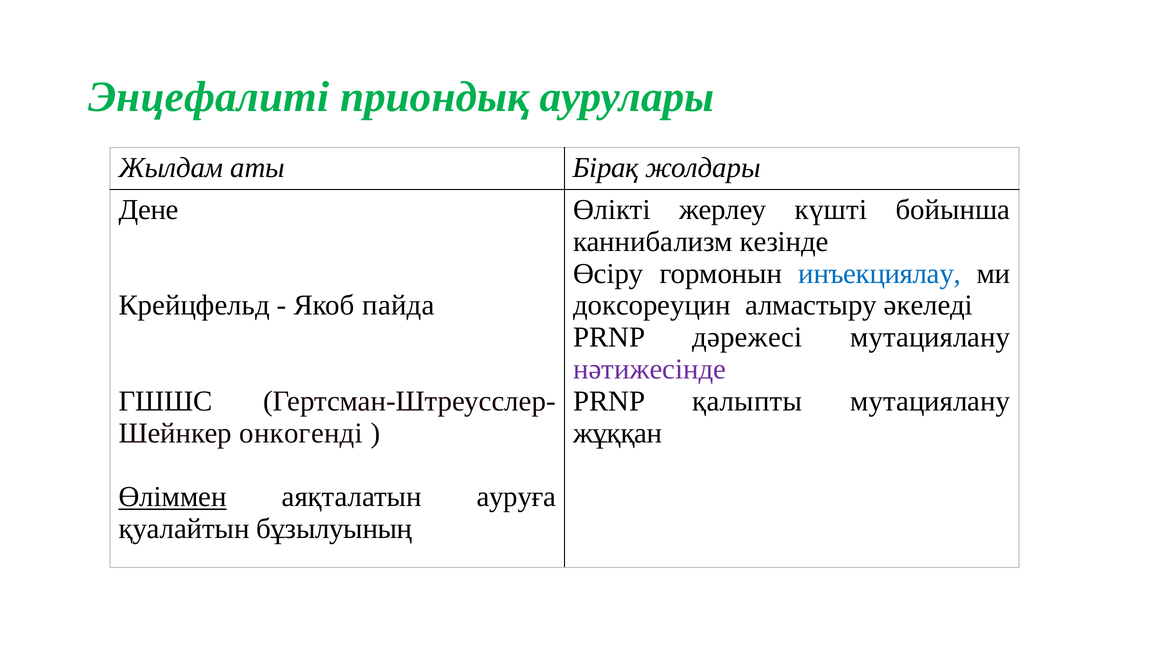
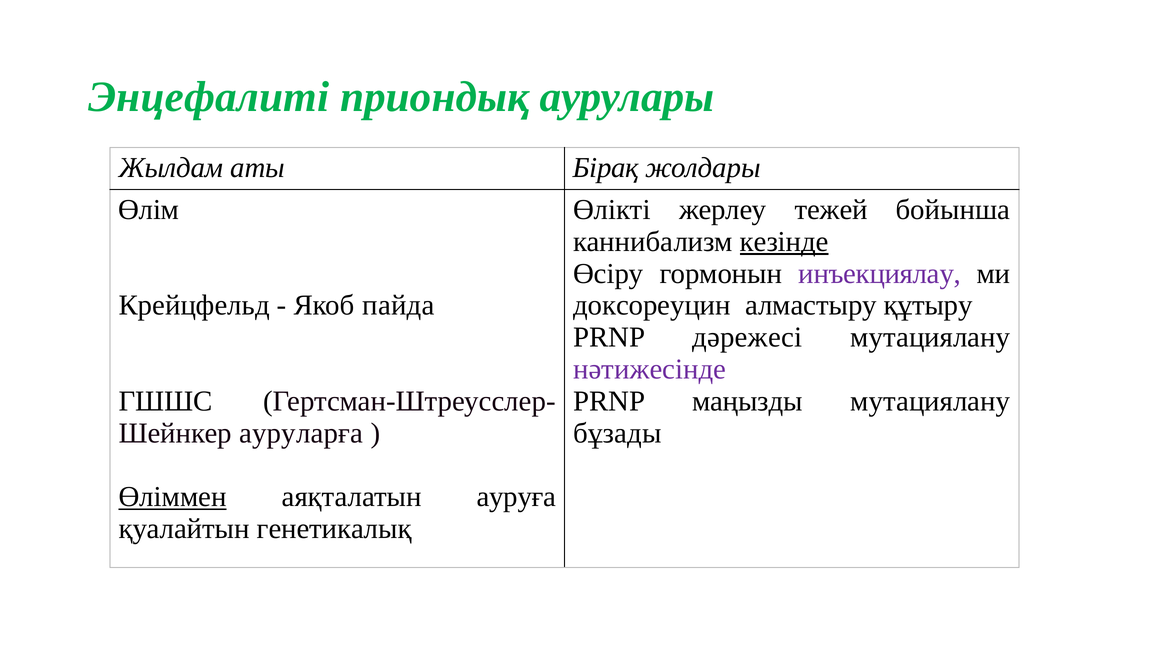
Дене: Дене -> Өлім (149, 210)
күшті: күшті -> тежей (831, 210)
кезінде underline: none -> present (784, 242)
инъекциялау colour: blue -> purple (880, 274)
әкеледі: әкеледі -> құтыру (928, 306)
қалыпты: қалыпты -> маңызды (747, 402)
онкогенді: онкогенді -> ауруларға (301, 433)
жұққан: жұққан -> бұзады (617, 433)
бұзылуының: бұзылуының -> генетикалық (334, 529)
